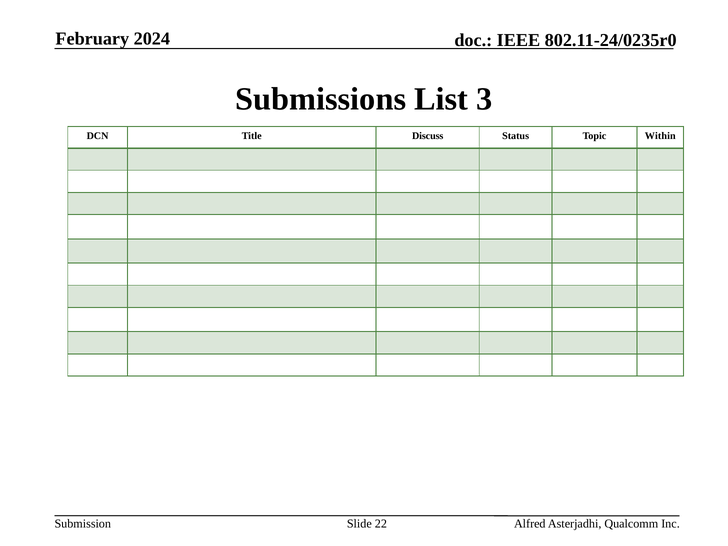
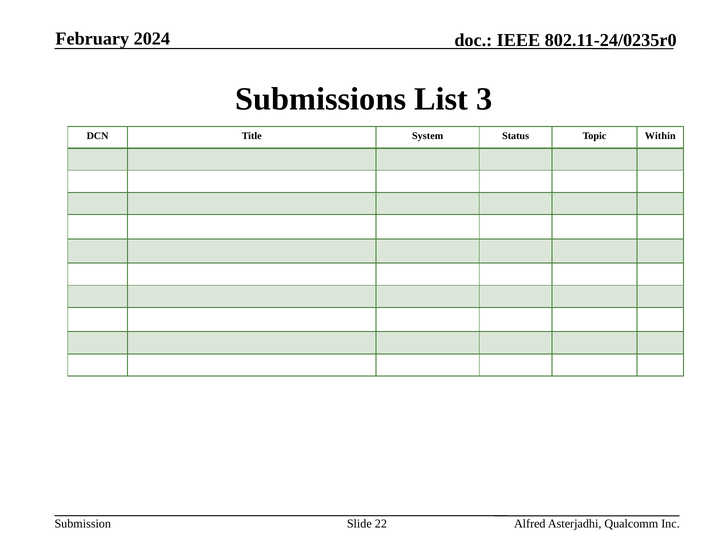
Discuss: Discuss -> System (428, 136)
